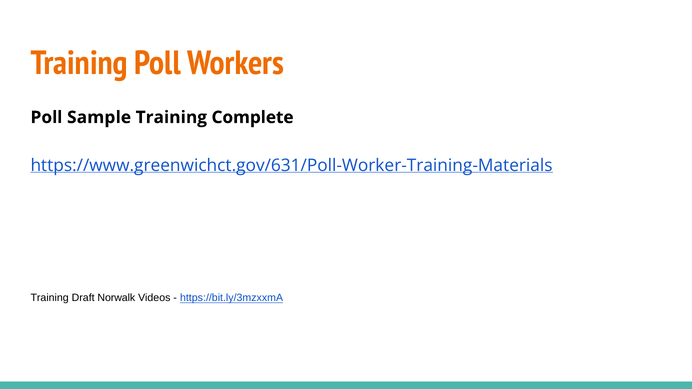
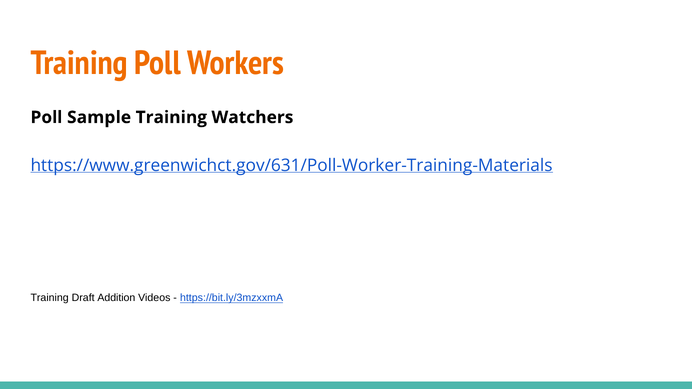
Complete: Complete -> Watchers (252, 117)
Norwalk: Norwalk -> Addition (116, 298)
